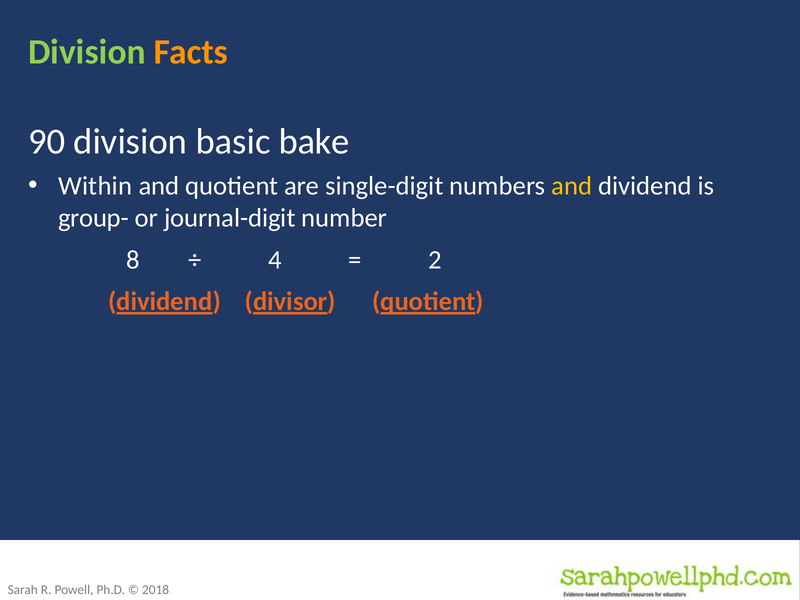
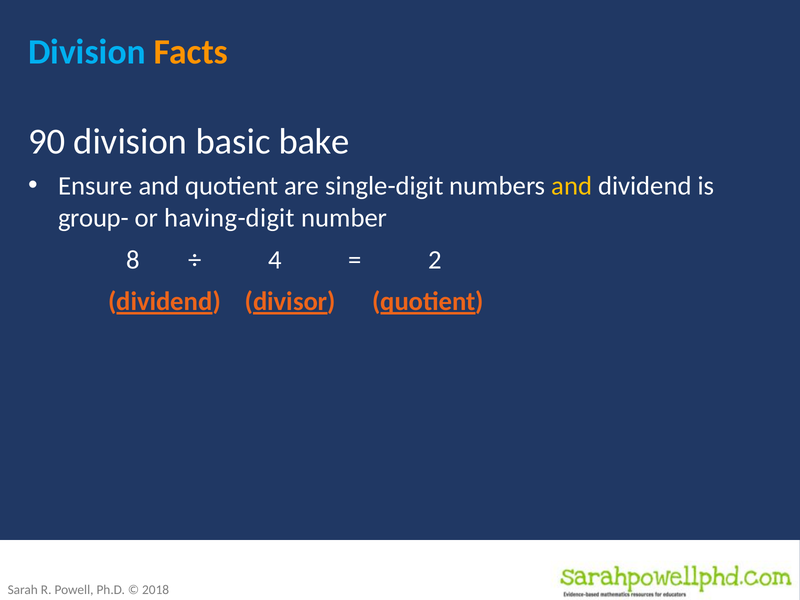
Division colour: light green -> light blue (87, 52)
Within: Within -> Ensure (95, 186)
journal-digit: journal-digit -> having-digit (230, 218)
